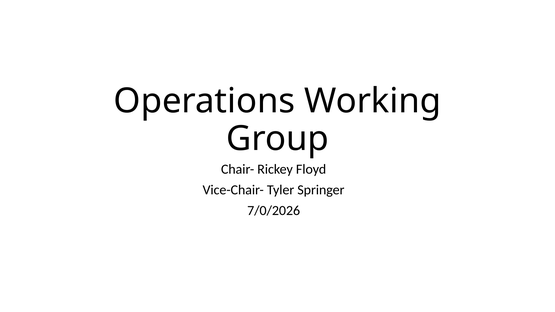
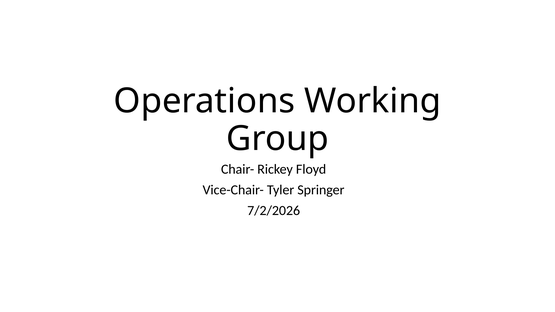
7/0/2026: 7/0/2026 -> 7/2/2026 (274, 211)
